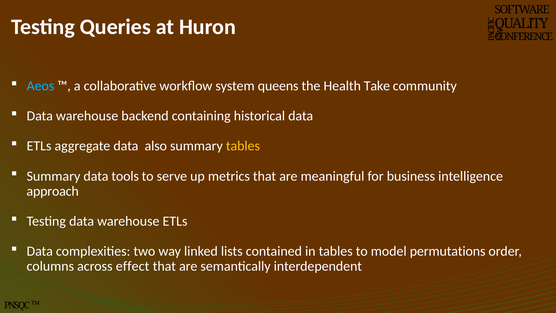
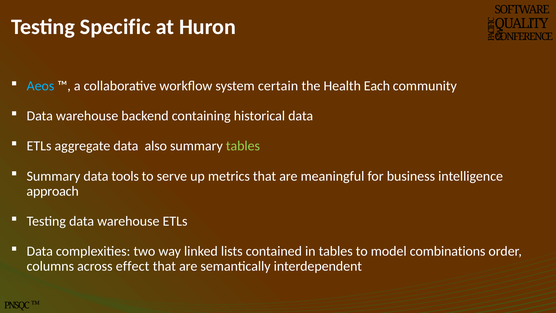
Queries: Queries -> Specific (115, 27)
queens: queens -> certain (278, 86)
Take: Take -> Each (377, 86)
tables colour: yellow -> light green (243, 146)
permutations: permutations -> combinations (448, 251)
